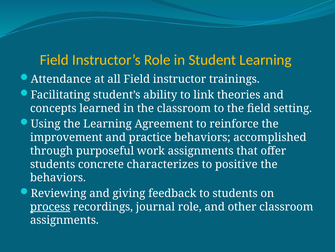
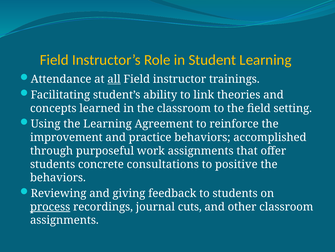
all underline: none -> present (114, 79)
characterizes: characterizes -> consultations (163, 164)
journal role: role -> cuts (190, 206)
